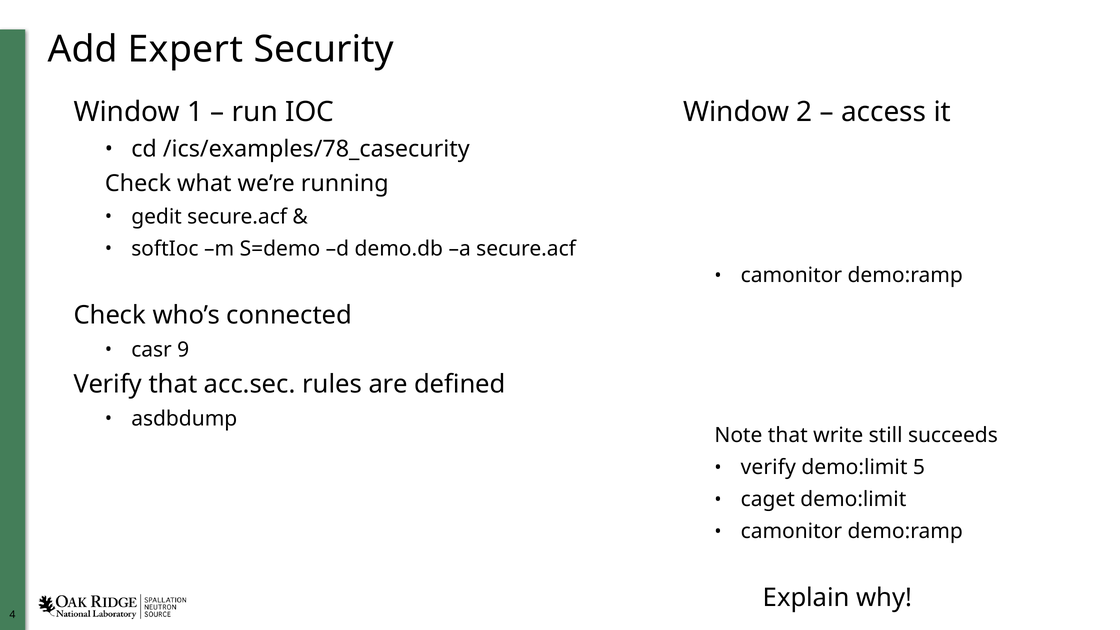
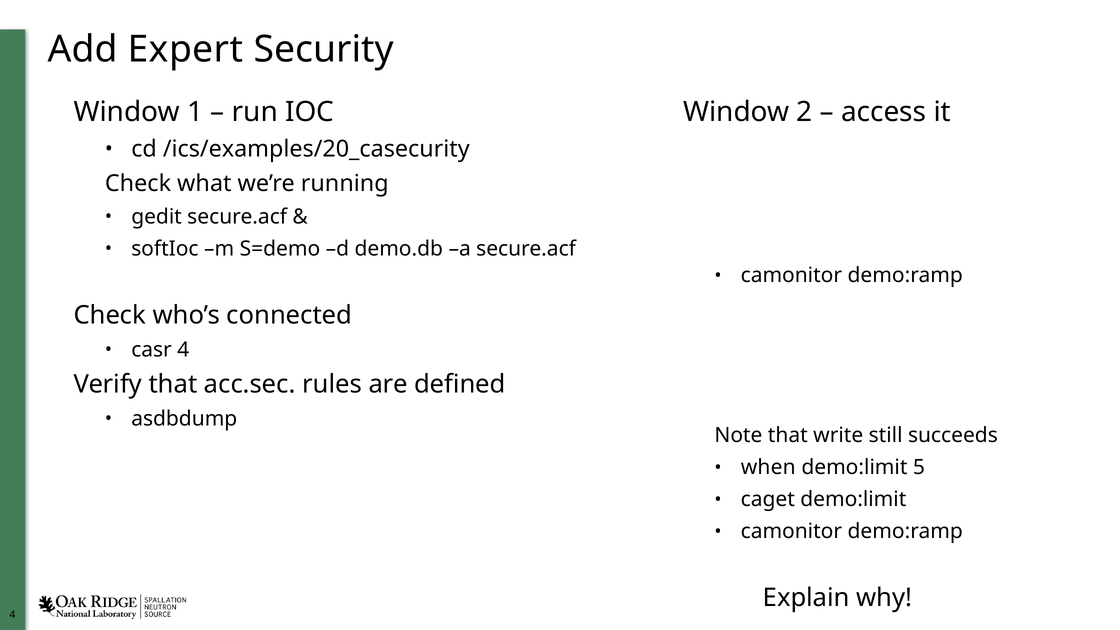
/ics/examples/78_casecurity: /ics/examples/78_casecurity -> /ics/examples/20_casecurity (316, 149)
9: 9 -> 4 (183, 350)
verify: verify -> when (768, 467)
